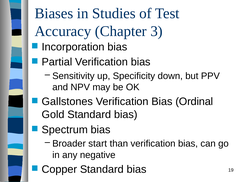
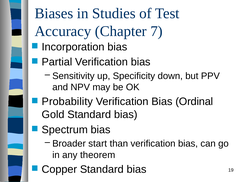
3: 3 -> 7 (157, 31)
Gallstones: Gallstones -> Probability (67, 101)
negative: negative -> theorem (98, 155)
